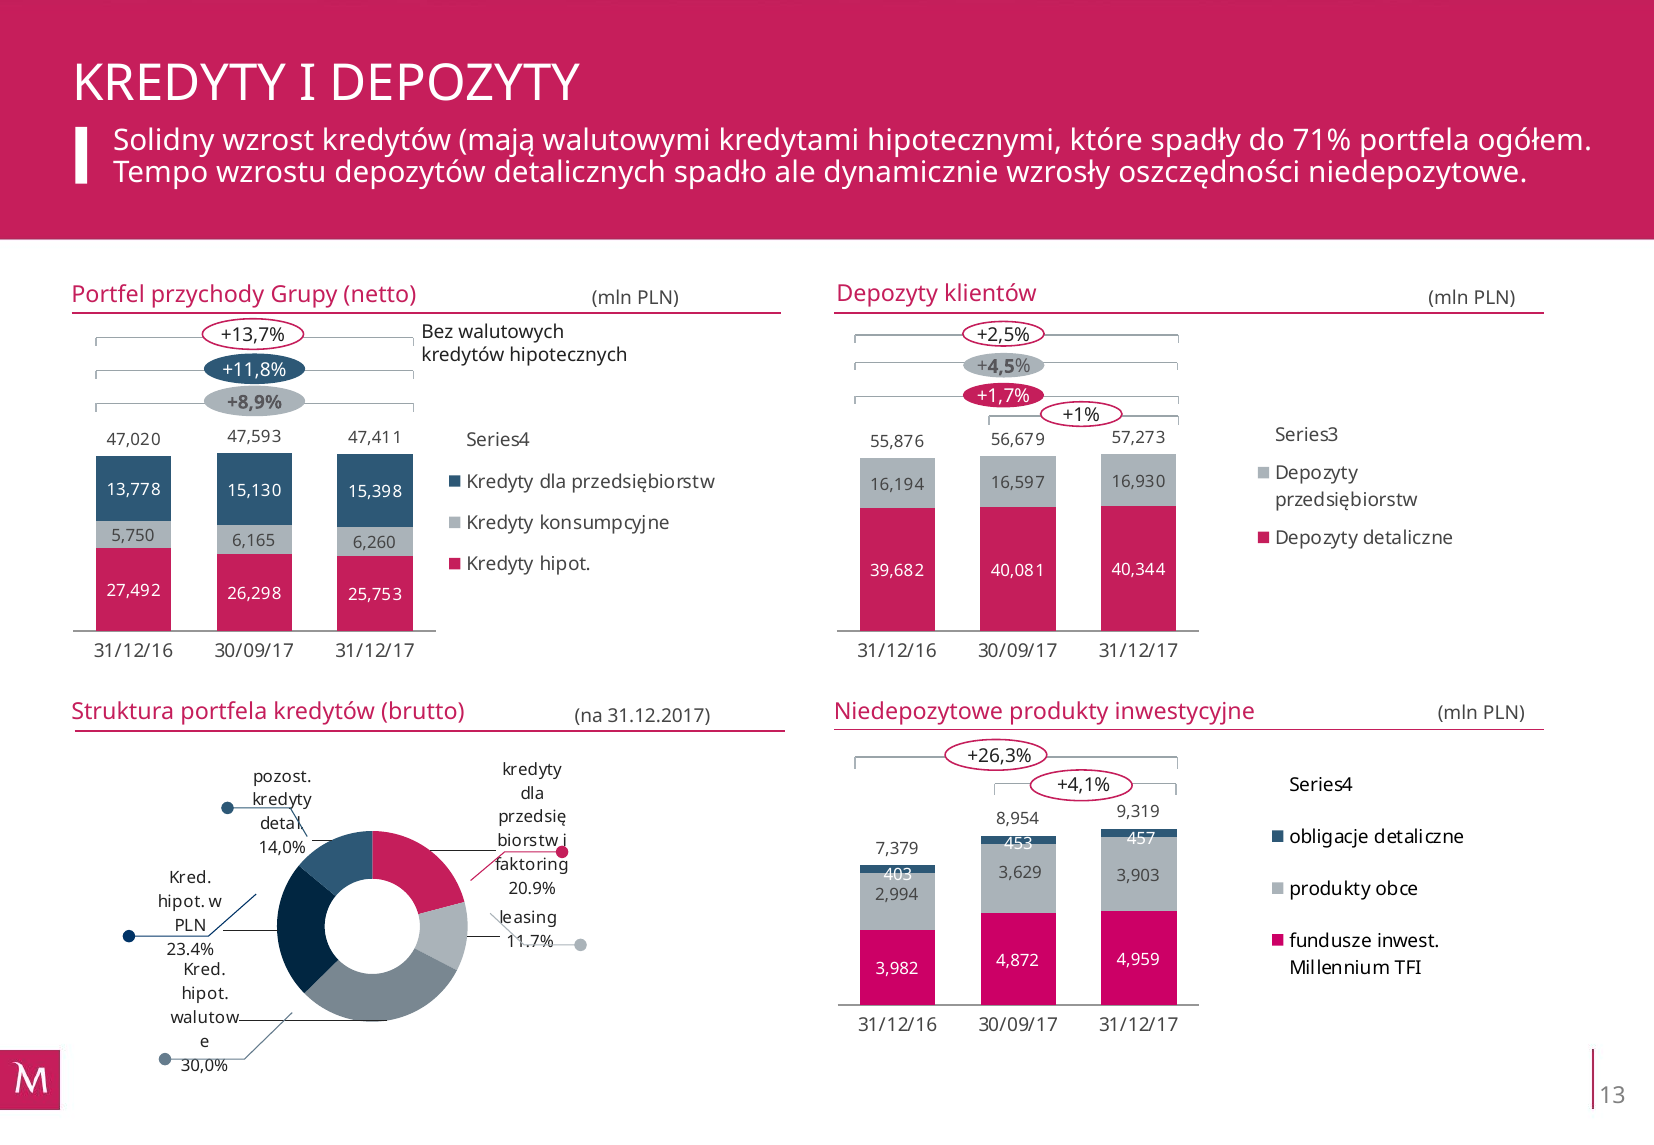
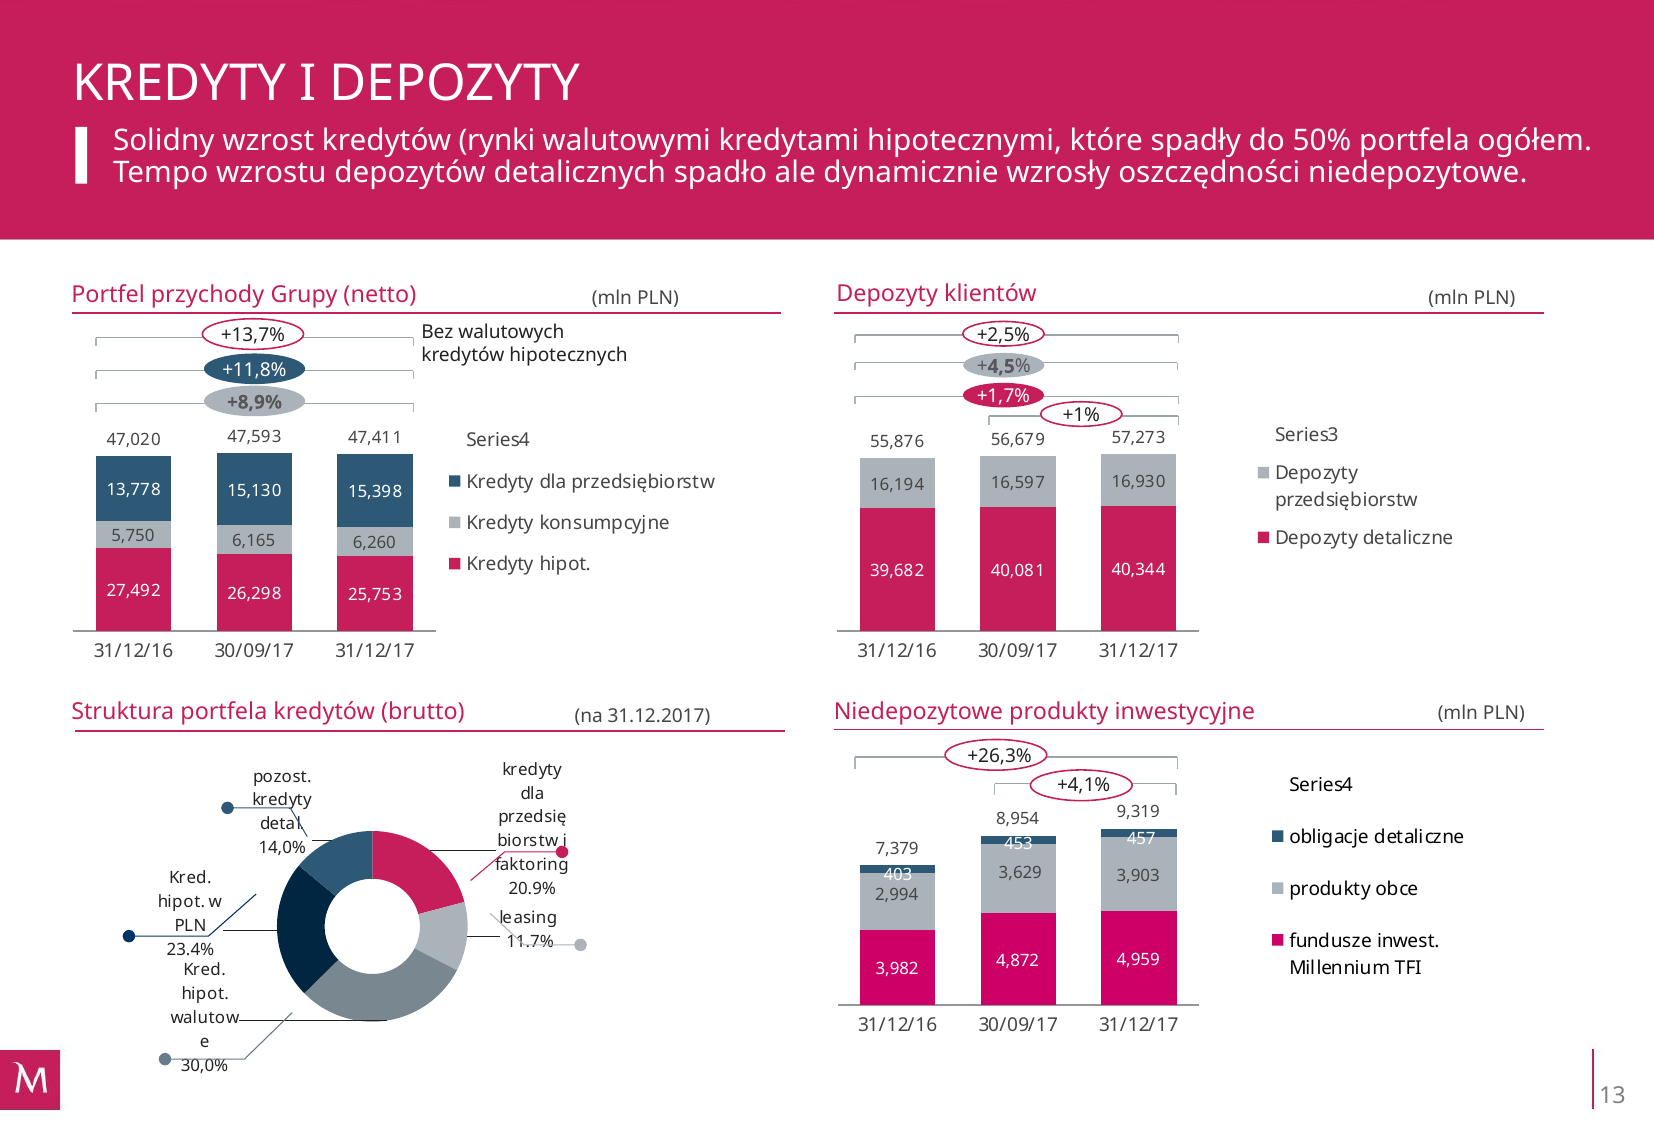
mają: mają -> rynki (497, 141)
71%: 71% -> 50% (1322, 141)
